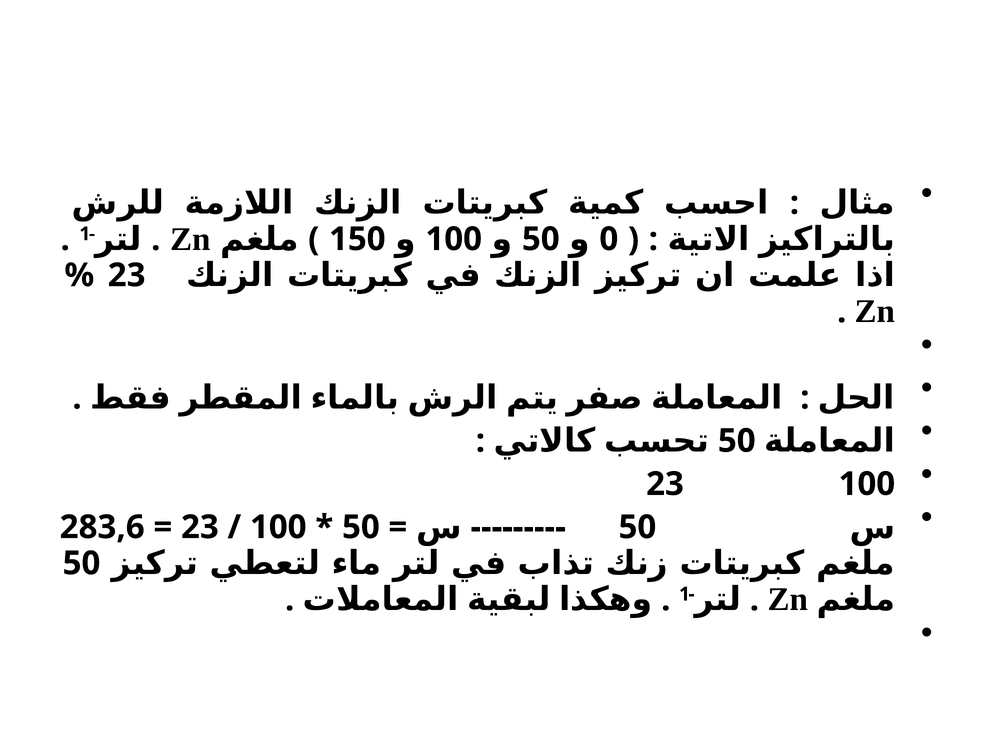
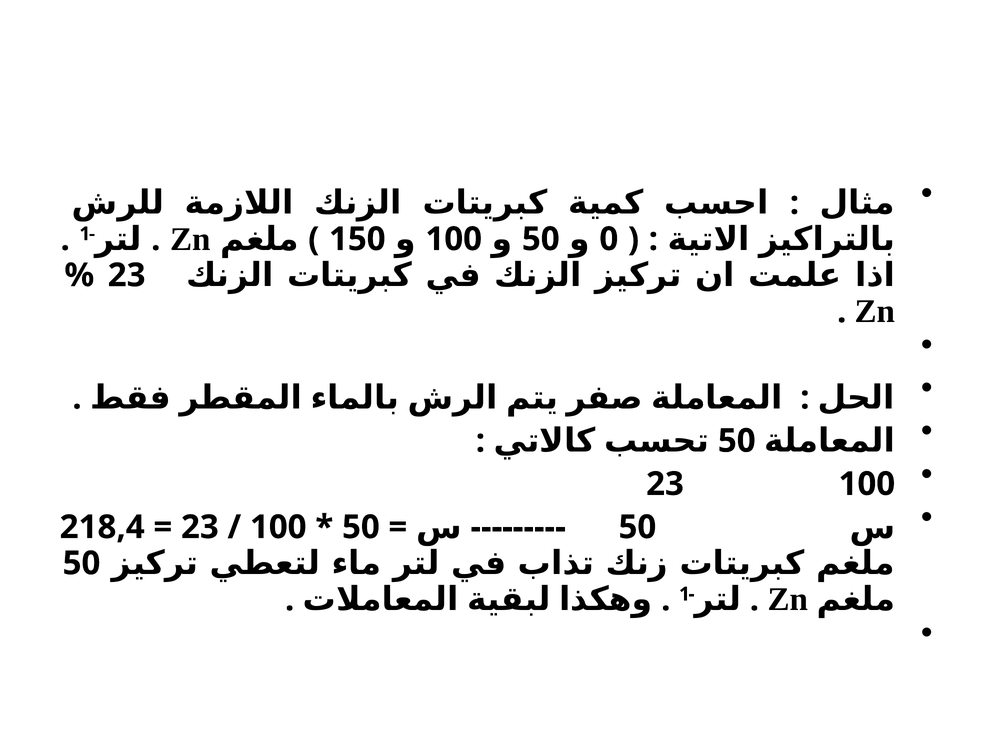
283,6: 283,6 -> 218,4 (102, 527)
